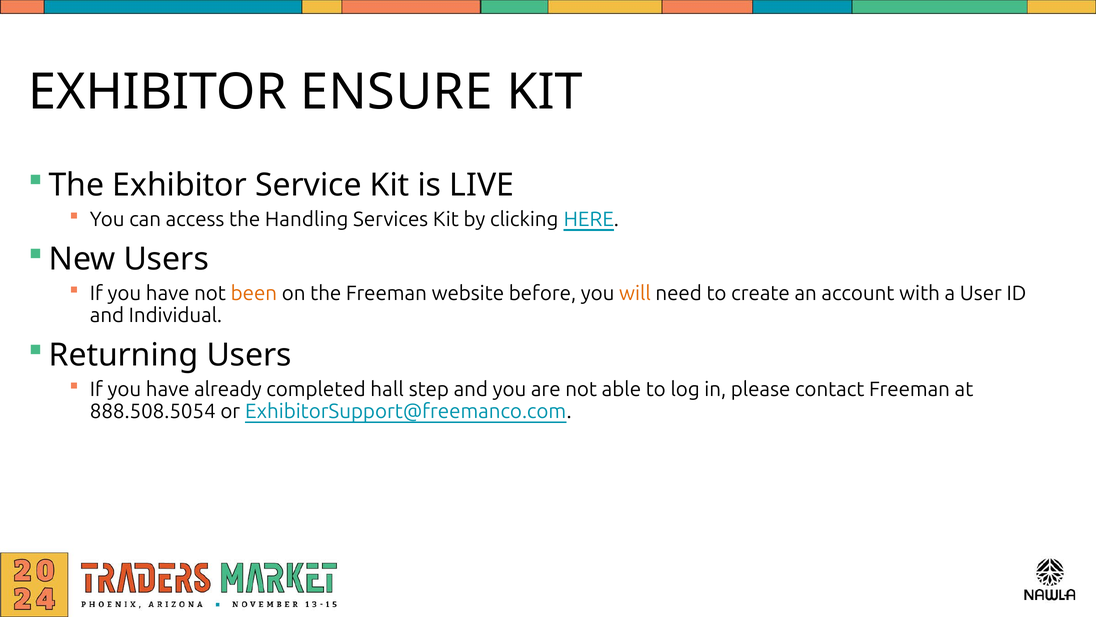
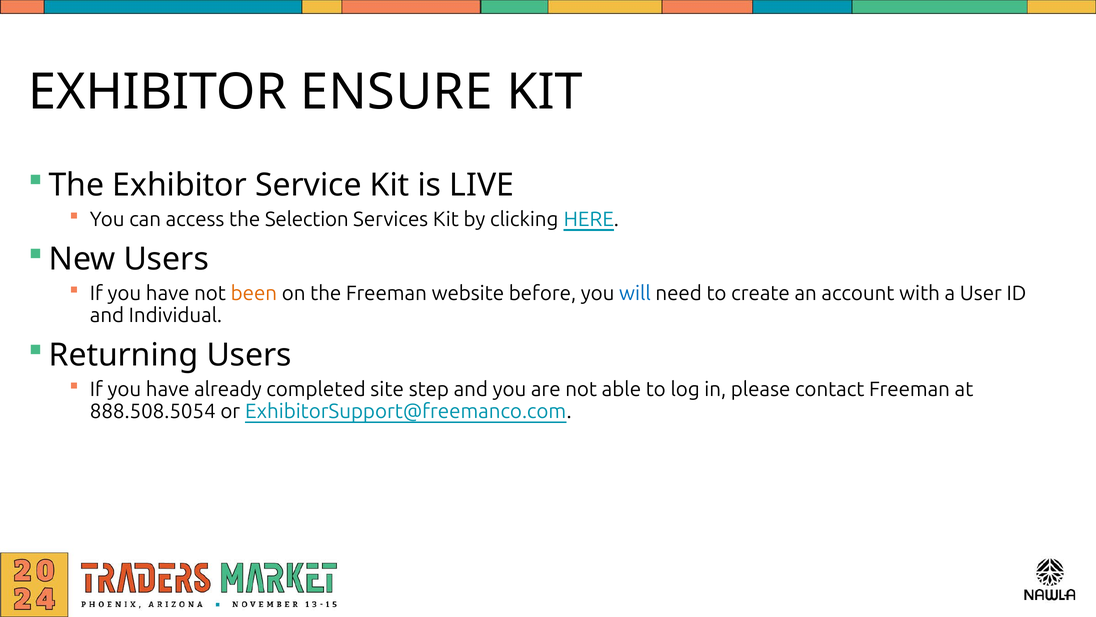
Handling: Handling -> Selection (307, 219)
will colour: orange -> blue (635, 293)
hall: hall -> site (387, 389)
